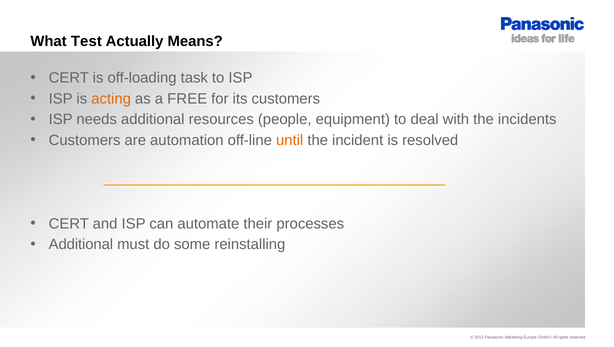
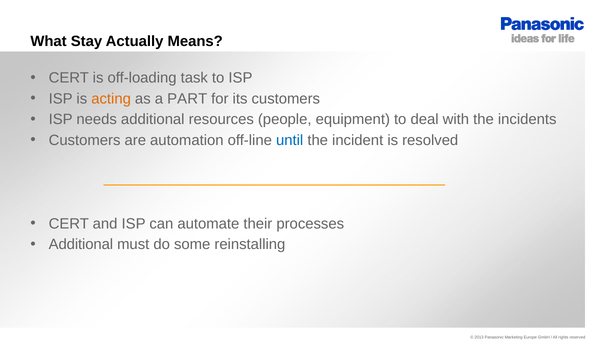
Test: Test -> Stay (86, 41)
FREE: FREE -> PART (187, 99)
until colour: orange -> blue (290, 141)
